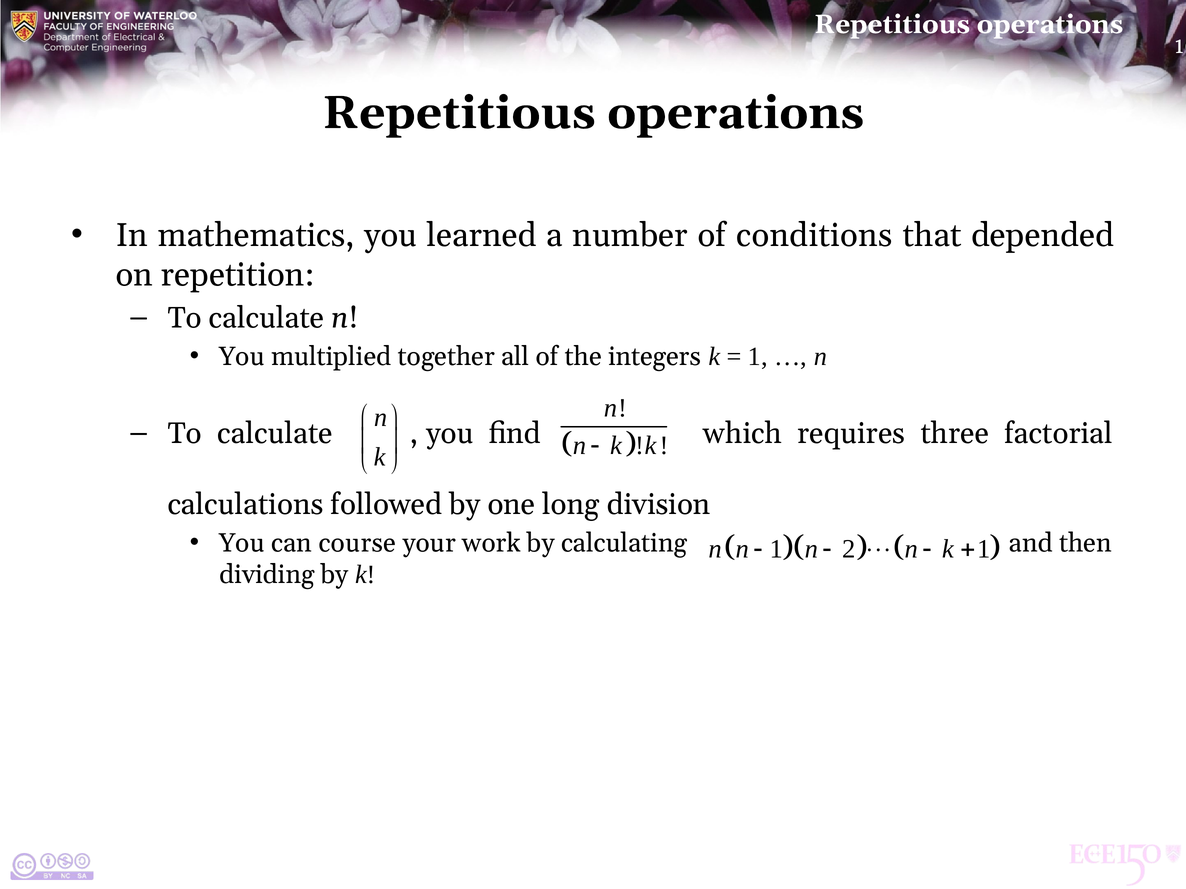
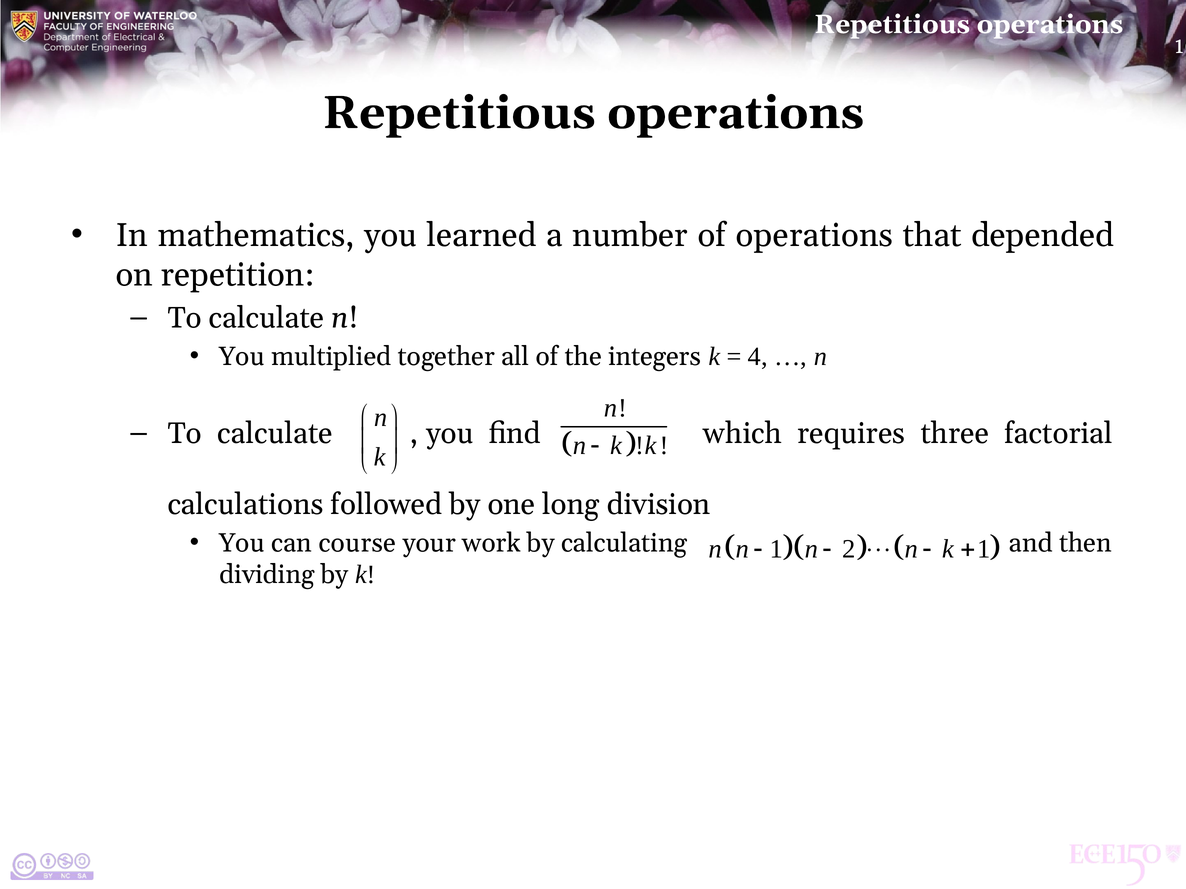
of conditions: conditions -> operations (814, 236)
1: 1 -> 4 (758, 357)
